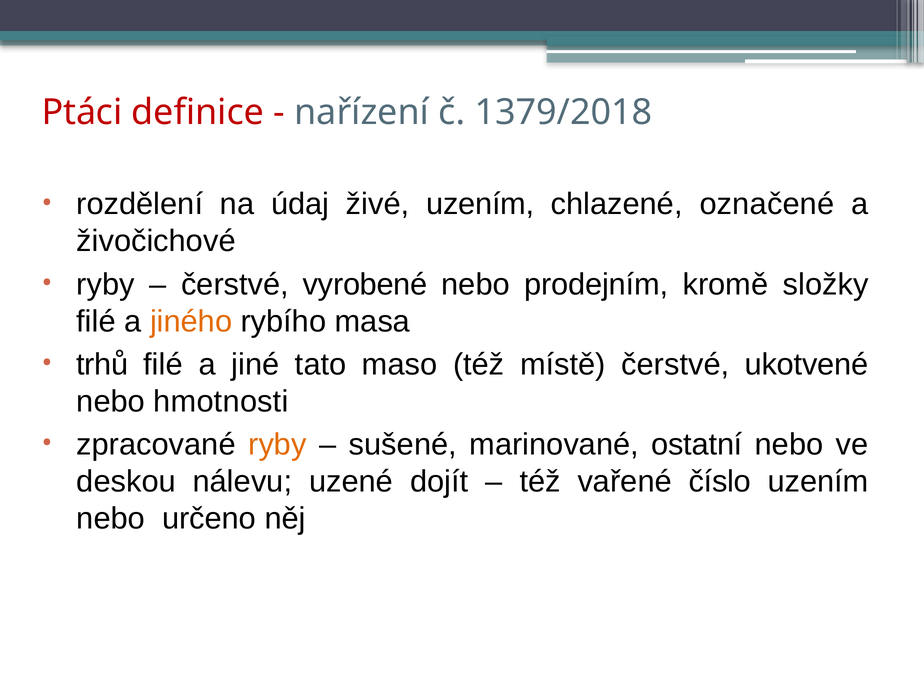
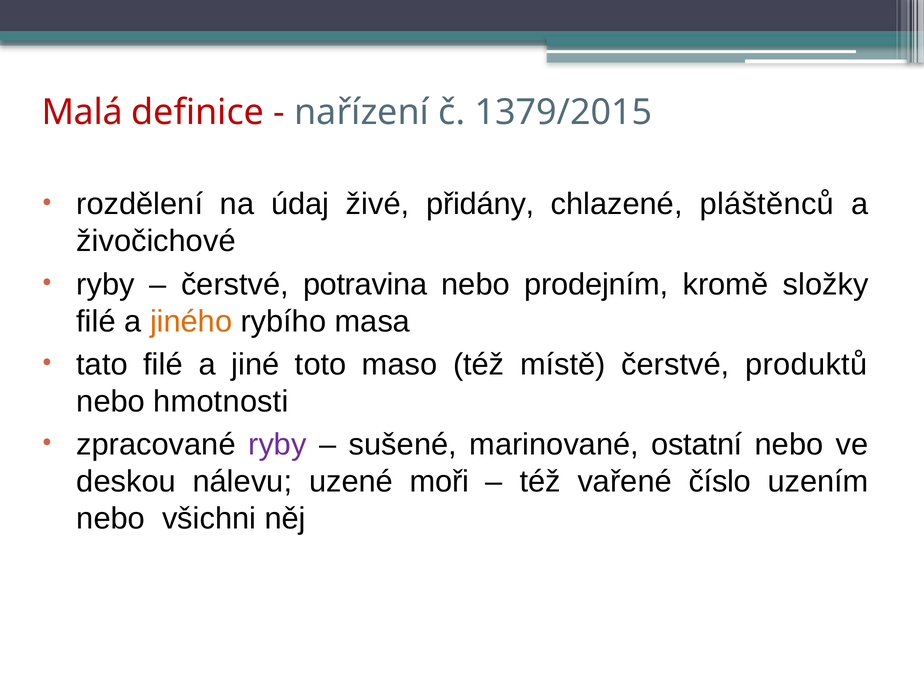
Ptáci: Ptáci -> Malá (82, 112)
1379/2018: 1379/2018 -> 1379/2015 (563, 112)
živé uzením: uzením -> přidány (480, 204)
označené: označené -> pláštěnců (767, 204)
vyrobené: vyrobené -> potravina (365, 284)
trhů: trhů -> tato (102, 364)
tato: tato -> toto (321, 364)
ukotvené: ukotvené -> produktů (806, 364)
ryby colour: orange -> purple (277, 445)
dojít: dojít -> moři (439, 481)
určeno: určeno -> všichni (209, 518)
